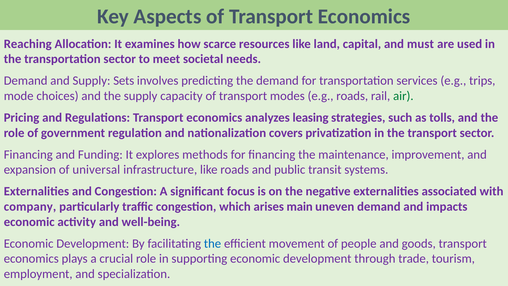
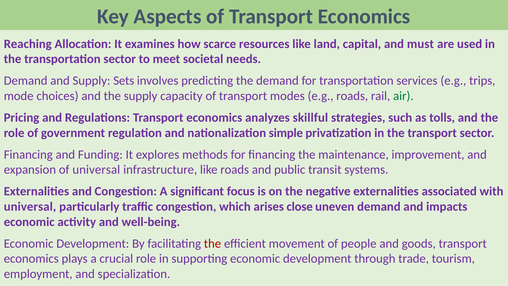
leasing: leasing -> skillful (310, 118)
covers: covers -> simple (286, 133)
company: company -> universal (30, 206)
main: main -> close (300, 206)
the colour: blue -> red (213, 243)
